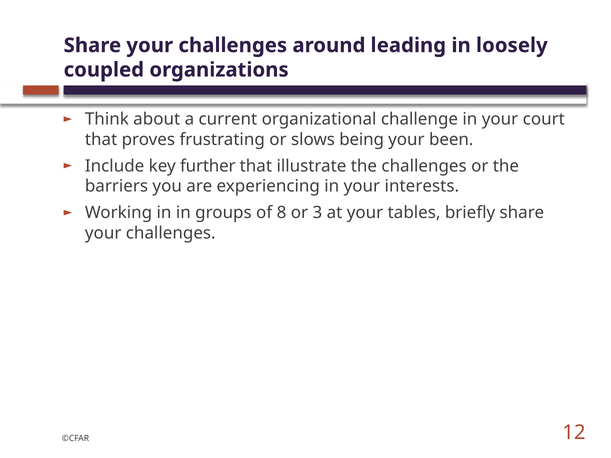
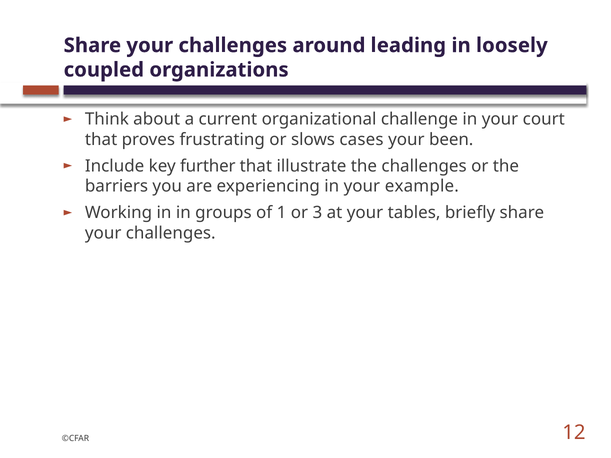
being: being -> cases (361, 140)
interests: interests -> example (422, 186)
8: 8 -> 1 (282, 213)
